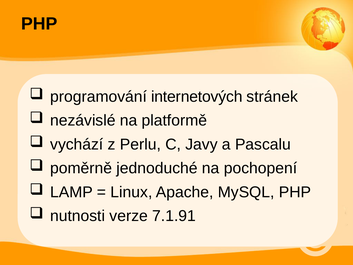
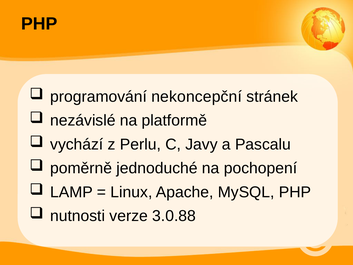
internetových: internetových -> nekoncepční (197, 97)
7.1.91: 7.1.91 -> 3.0.88 (174, 216)
